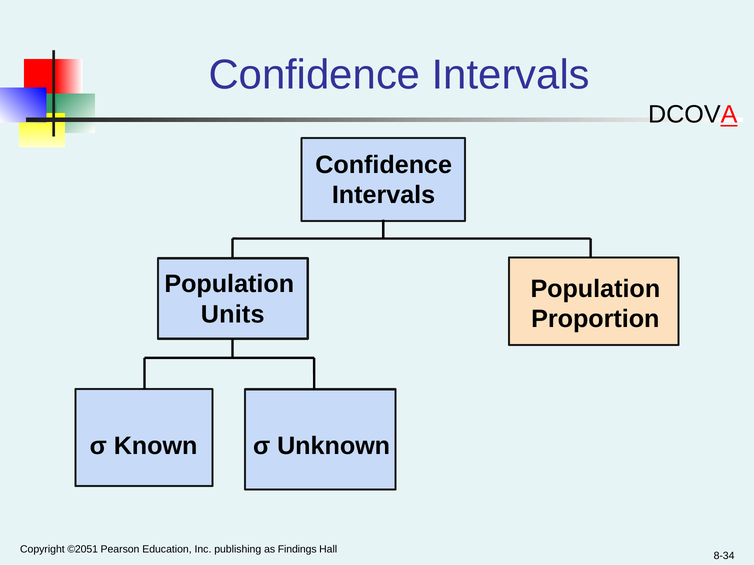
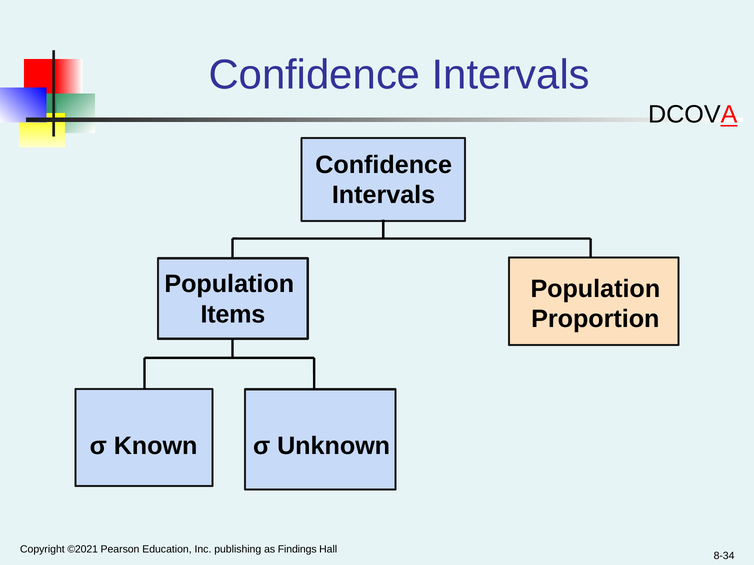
Units: Units -> Items (233, 315)
©2051: ©2051 -> ©2021 (83, 550)
